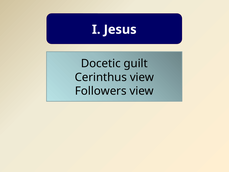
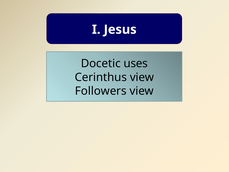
guilt: guilt -> uses (136, 63)
